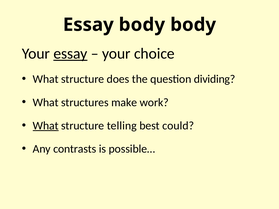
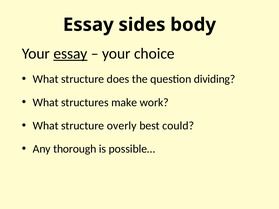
Essay body: body -> sides (142, 25)
What underline: present -> none (46, 126)
telling: telling -> overly (122, 126)
contrasts: contrasts -> thorough (75, 149)
